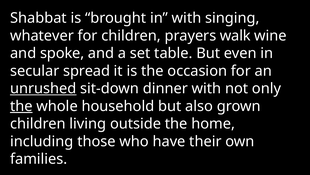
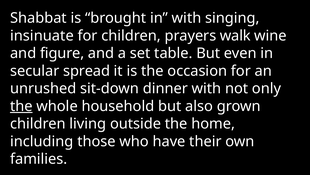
whatever: whatever -> insinuate (42, 36)
spoke: spoke -> figure (62, 53)
unrushed underline: present -> none (43, 88)
